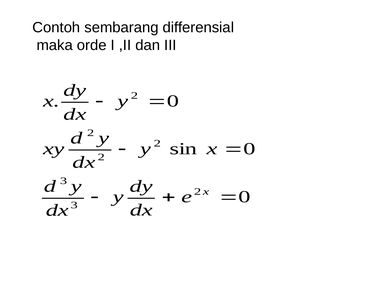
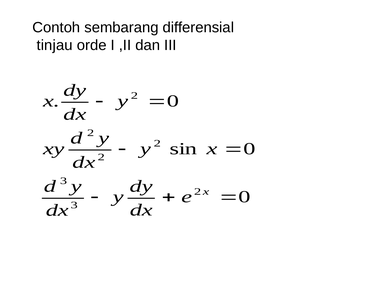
maka: maka -> tinjau (55, 45)
